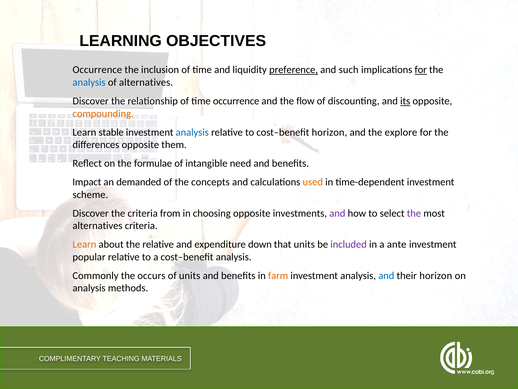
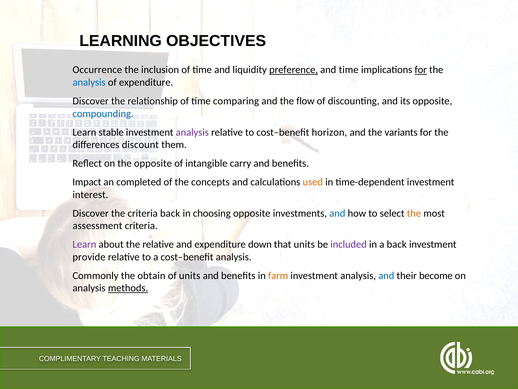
and such: such -> time (349, 70)
of alternatives: alternatives -> expenditure (146, 82)
time occurrence: occurrence -> comparing (236, 101)
its underline: present -> none (405, 101)
compounding colour: orange -> blue (103, 113)
analysis colour: blue -> purple (192, 132)
explore: explore -> variants (401, 132)
differences opposite: opposite -> discount (140, 145)
the formulae: formulae -> opposite (153, 163)
need: need -> carry (241, 163)
demanded: demanded -> completed (139, 182)
scheme: scheme -> interest (90, 194)
criteria from: from -> back (170, 213)
and colour: purple -> blue (337, 213)
the colour: purple -> orange (414, 213)
alternatives: alternatives -> assessment (97, 225)
Learn colour: orange -> purple (84, 244)
a ante: ante -> back (397, 244)
popular: popular -> provide (89, 257)
occurs: occurs -> obtain (151, 275)
their horizon: horizon -> become (436, 275)
methods underline: none -> present (128, 288)
